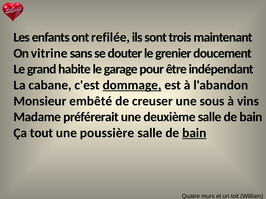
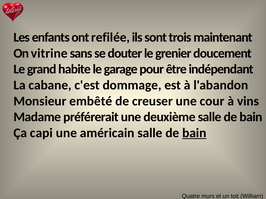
dommage underline: present -> none (132, 85)
sous: sous -> cour (212, 101)
tout: tout -> capi (41, 133)
poussière: poussière -> américain (107, 133)
